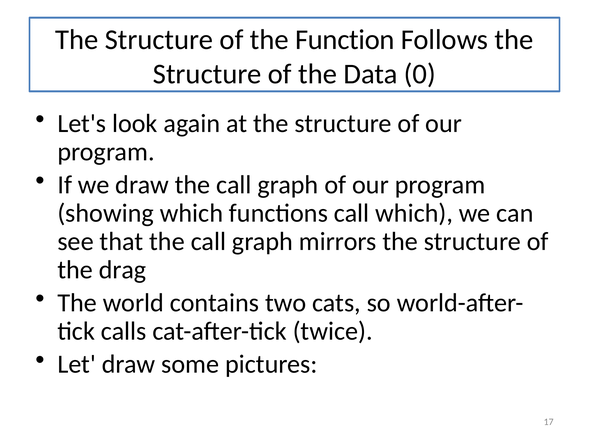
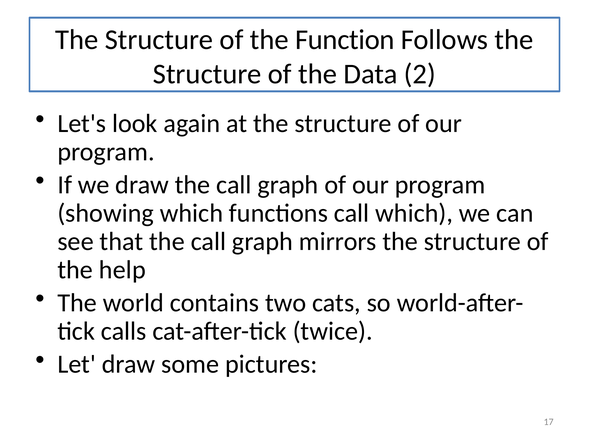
0: 0 -> 2 (420, 74)
drag: drag -> help (122, 270)
